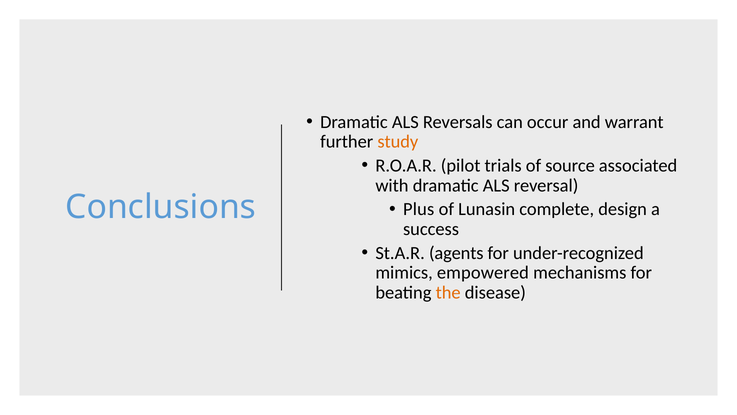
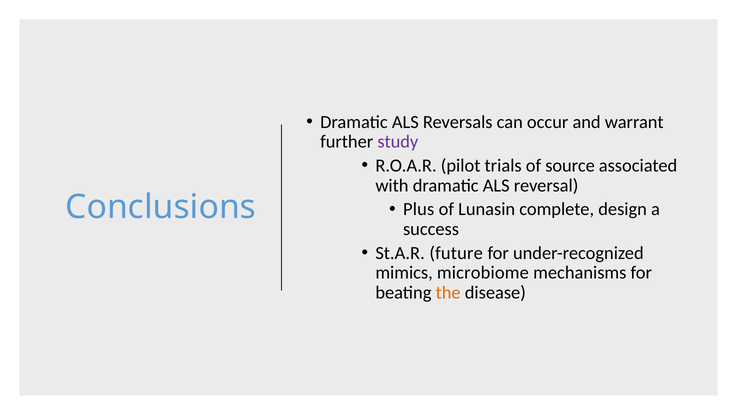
study colour: orange -> purple (398, 142)
agents: agents -> future (456, 253)
empowered: empowered -> microbiome (483, 273)
